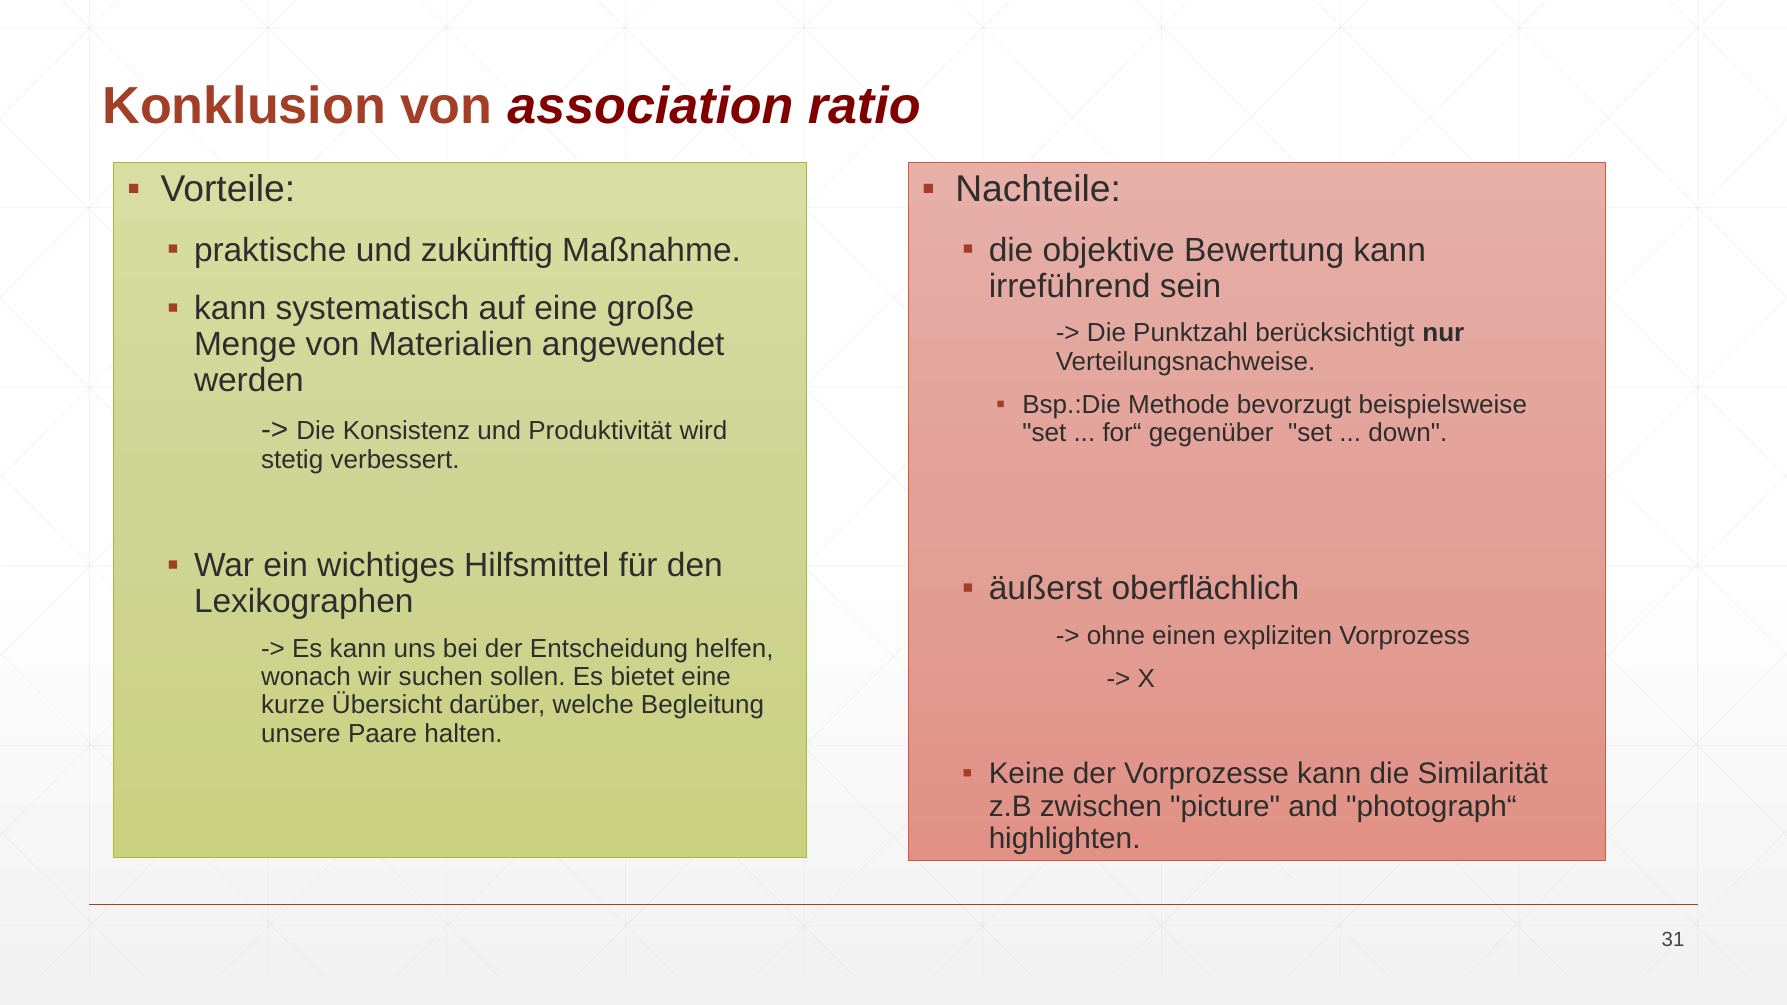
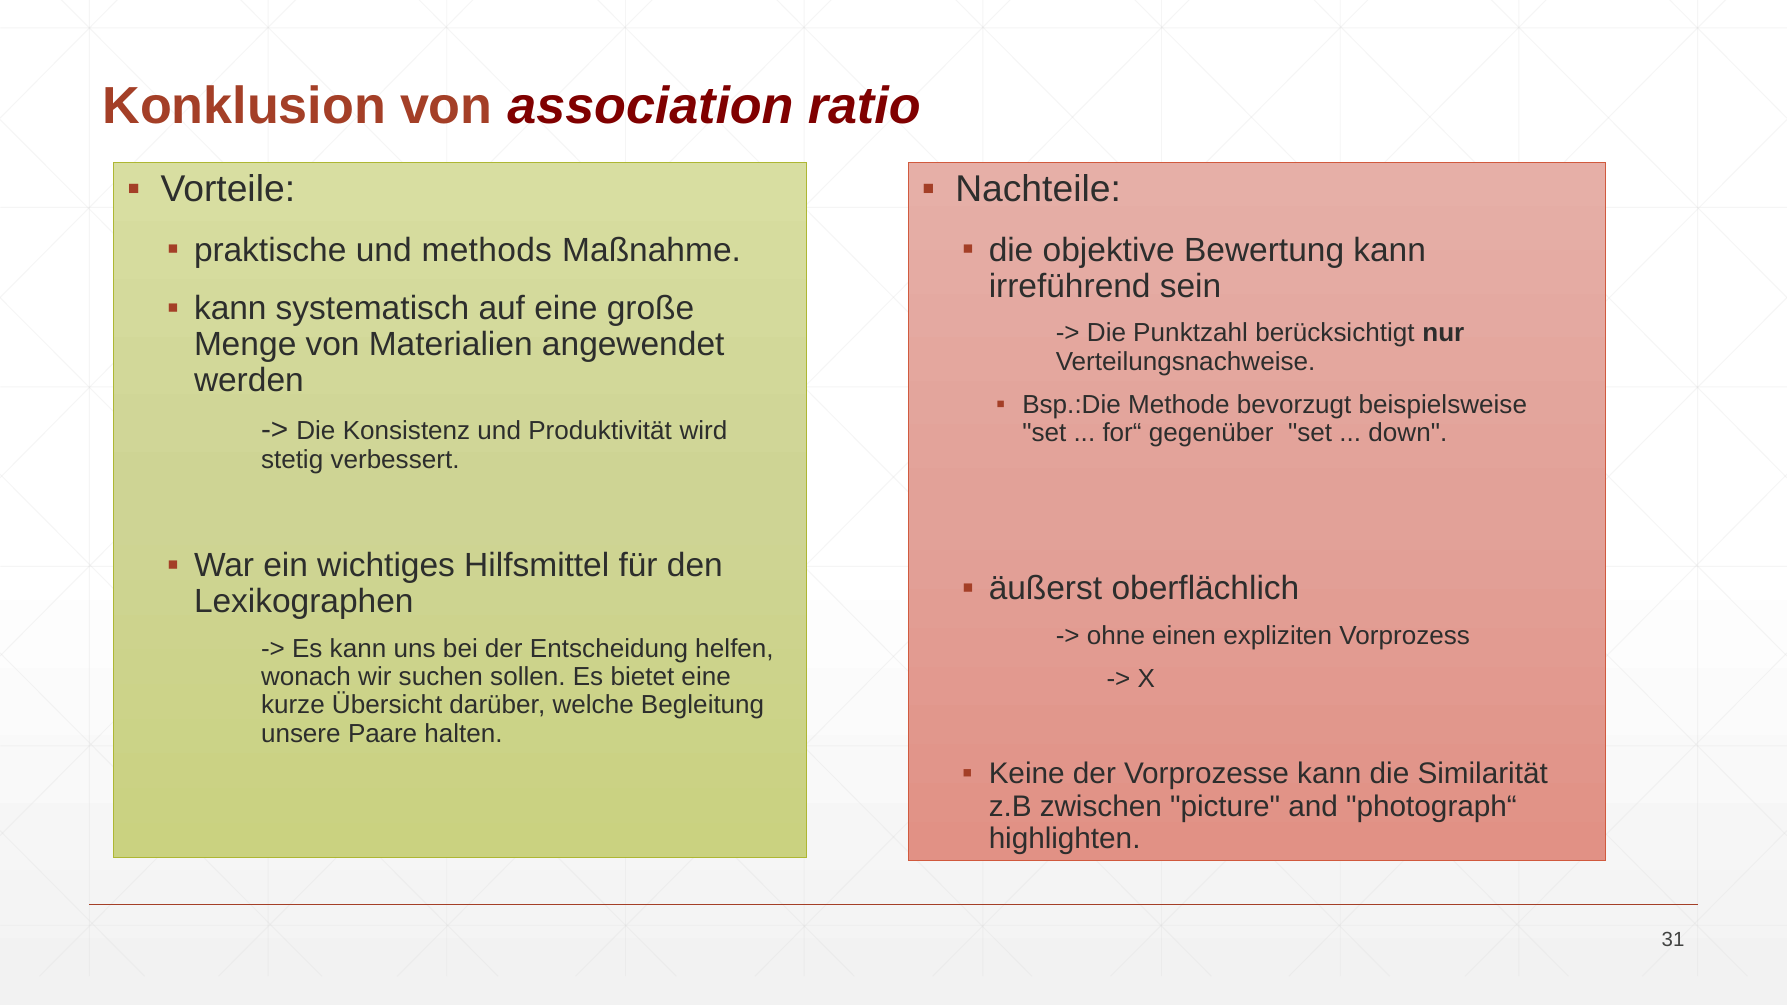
zukünftig: zukünftig -> methods (487, 250)
